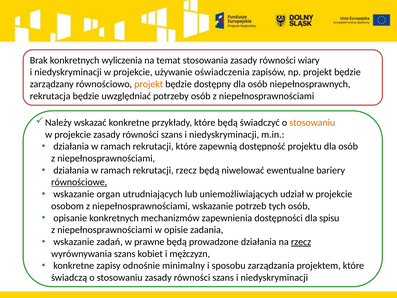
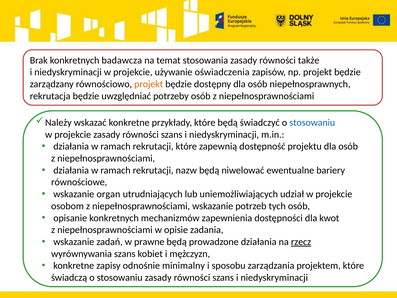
wyliczenia: wyliczenia -> badawcza (122, 60)
wiary: wiary -> także (309, 60)
stosowaniu colour: orange -> blue (312, 123)
rekrutacji rzecz: rzecz -> nazw (186, 170)
równościowe underline: present -> none (79, 182)
spisu: spisu -> kwot (329, 218)
